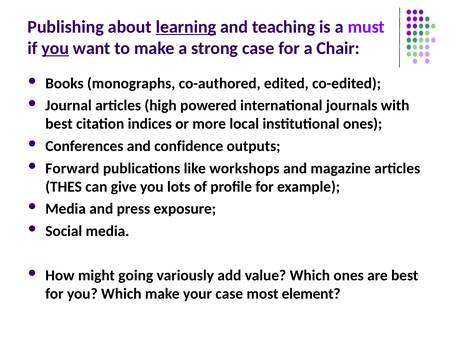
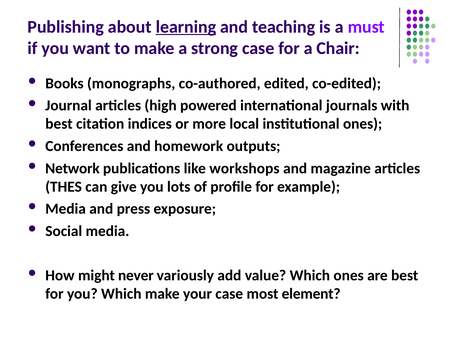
you underline: present -> none (55, 48)
confidence: confidence -> homework (189, 146)
Forward: Forward -> Network (72, 168)
going: going -> never (136, 276)
